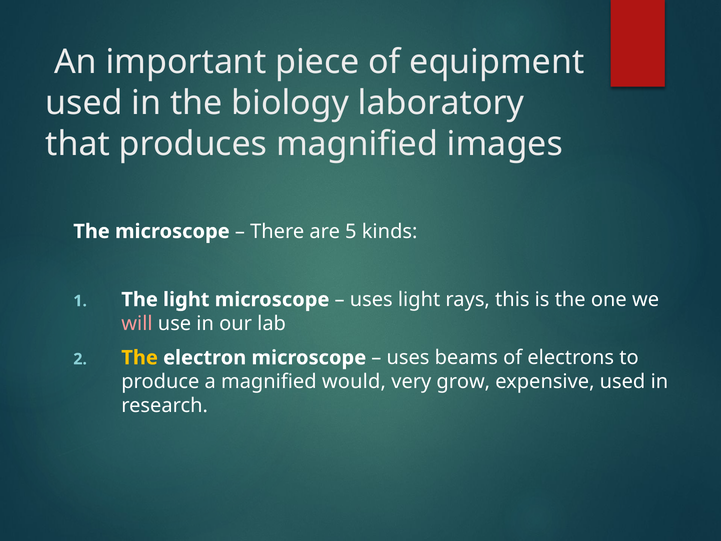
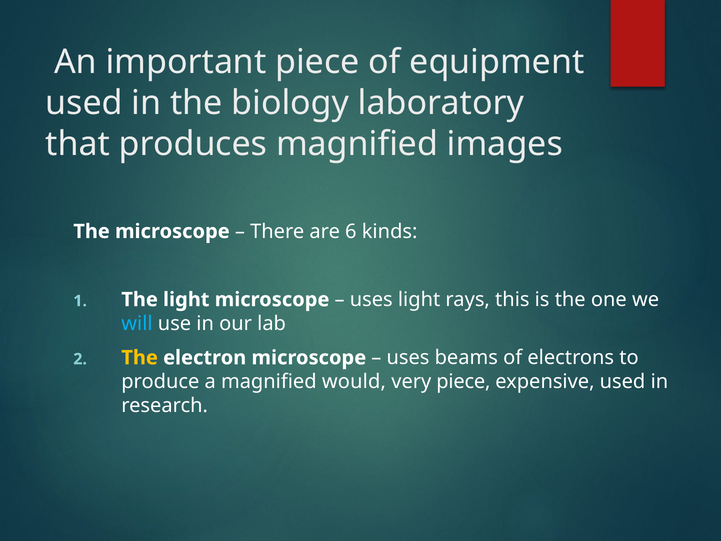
5: 5 -> 6 (351, 231)
will colour: pink -> light blue (137, 324)
very grow: grow -> piece (463, 382)
